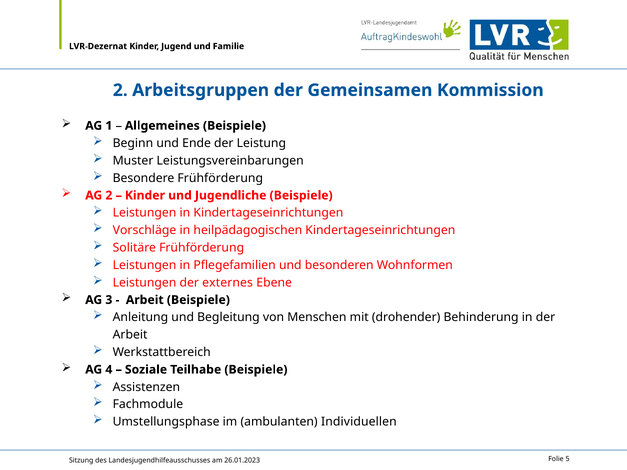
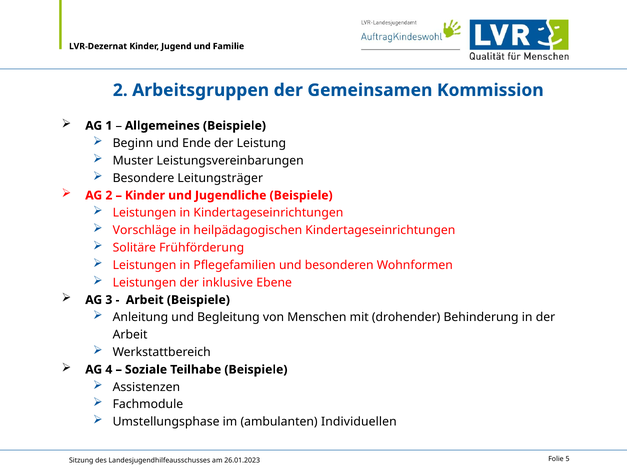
Besondere Frühförderung: Frühförderung -> Leitungsträger (220, 178)
externes: externes -> inklusive (228, 283)
